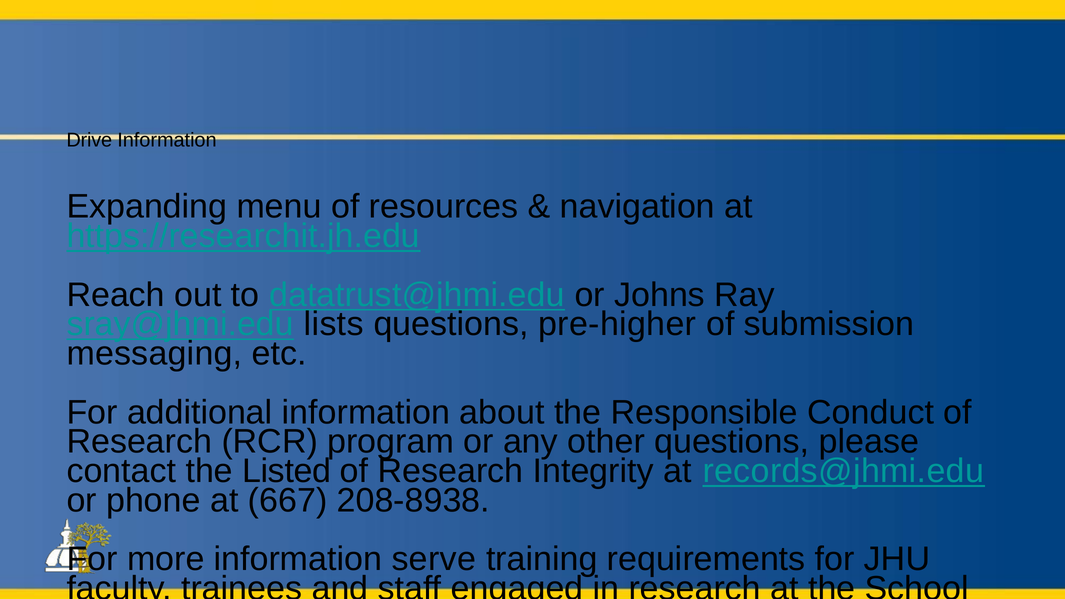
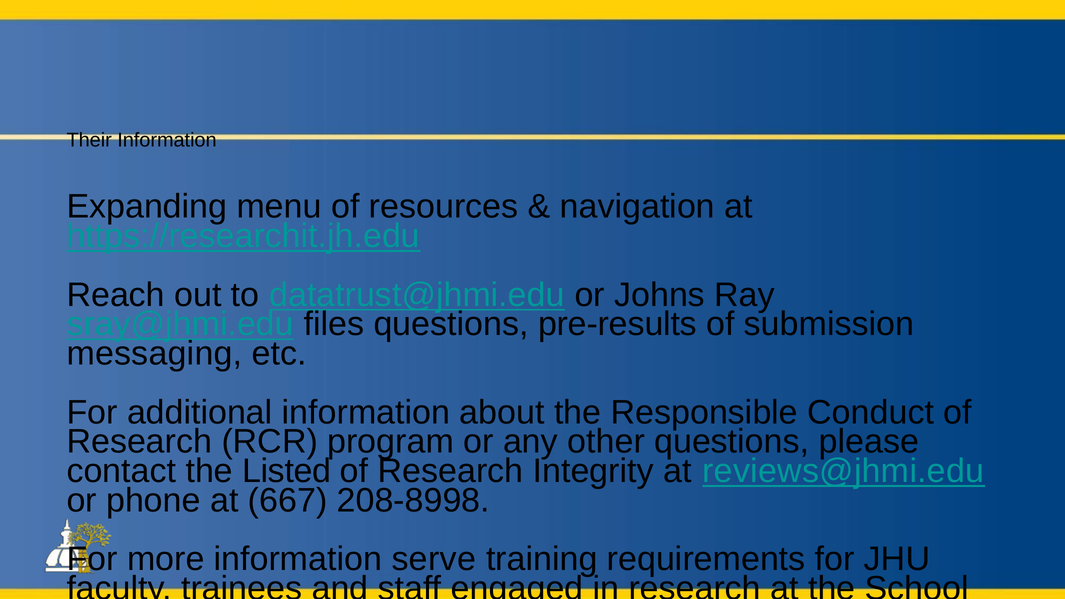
Drive: Drive -> Their (89, 140)
lists: lists -> files (334, 324)
pre-higher: pre-higher -> pre-results (617, 324)
records@jhmi.edu: records@jhmi.edu -> reviews@jhmi.edu (843, 471)
208-8938: 208-8938 -> 208-8998 (413, 501)
